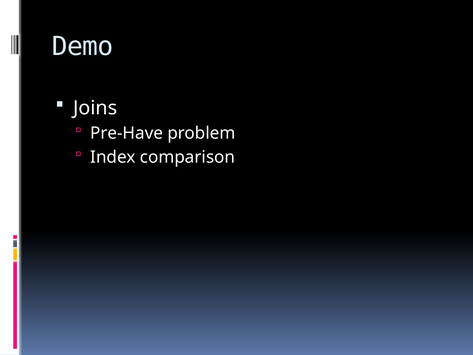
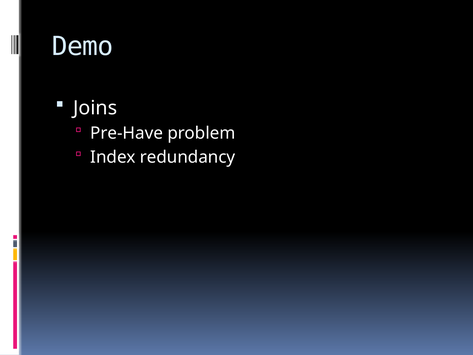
comparison: comparison -> redundancy (188, 157)
